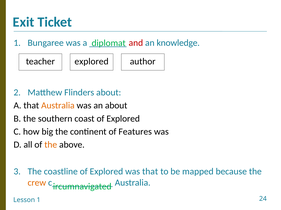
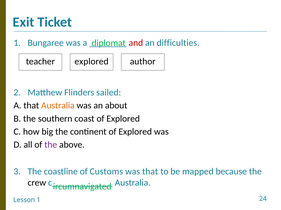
knowledge: knowledge -> difficulties (178, 43)
Flinders about: about -> sailed (109, 93)
continent of Features: Features -> Explored (135, 132)
the colour: orange -> purple (51, 145)
coastline of Explored: Explored -> Customs (106, 172)
crew colour: orange -> black (37, 183)
